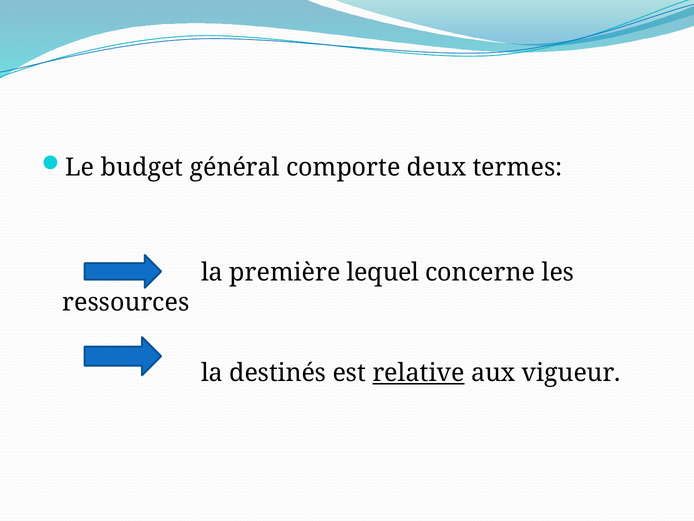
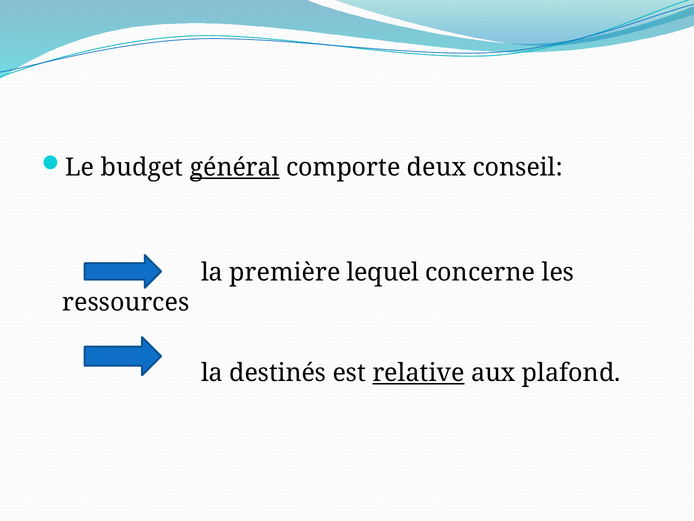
général underline: none -> present (235, 167)
termes: termes -> conseil (518, 167)
vigueur: vigueur -> plafond (571, 372)
